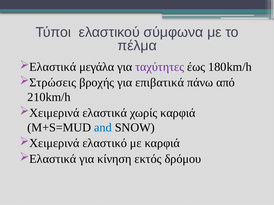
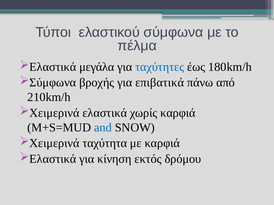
ταχύτητες colour: purple -> blue (160, 67)
Στρώσεις: Στρώσεις -> Σύμφωνα (53, 83)
ελαστικό: ελαστικό -> ταχύτητα (105, 144)
